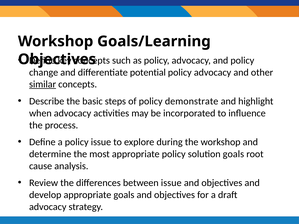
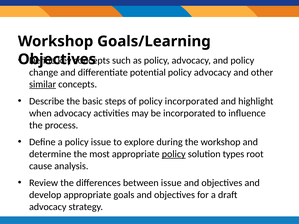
policy demonstrate: demonstrate -> incorporated (192, 101)
policy underline: none -> present (174, 154)
solution goals: goals -> types (234, 154)
